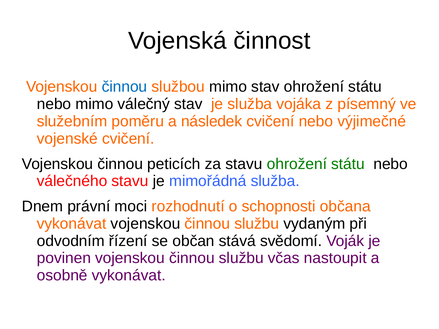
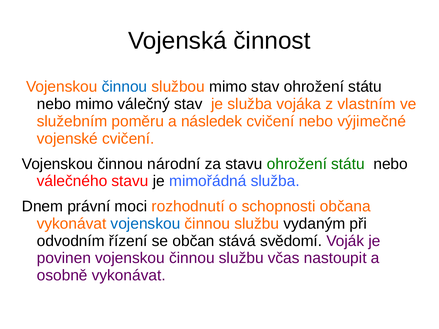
písemný: písemný -> vlastním (367, 104)
peticích: peticích -> národní (174, 164)
vojenskou colour: black -> blue (145, 224)
